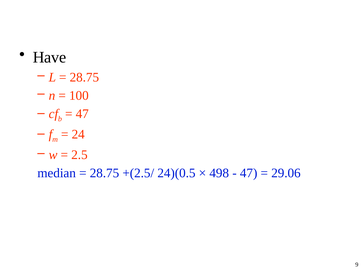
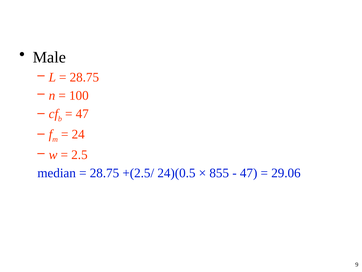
Have: Have -> Male (49, 57)
498: 498 -> 855 (219, 173)
